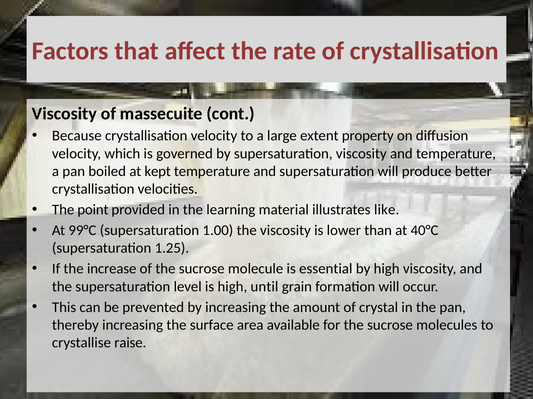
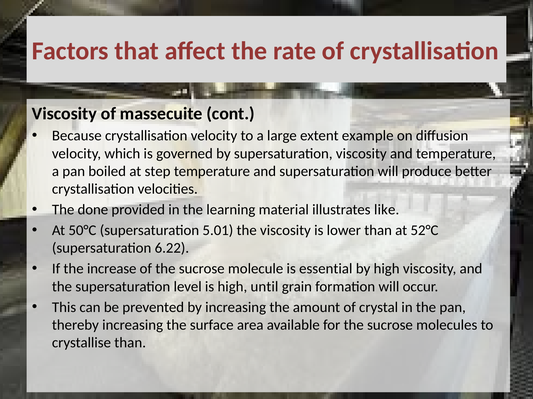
property: property -> example (368, 136)
kept: kept -> step (158, 172)
point: point -> done (93, 210)
99°C: 99°C -> 50°C (82, 231)
1.00: 1.00 -> 5.01 (218, 231)
40°C: 40°C -> 52°C (424, 231)
1.25: 1.25 -> 6.22 (172, 249)
crystallise raise: raise -> than (130, 343)
